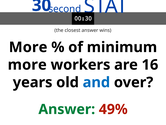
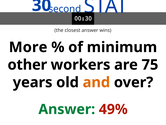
more: more -> other (27, 65)
16: 16 -> 75 (150, 65)
and colour: blue -> orange (96, 82)
